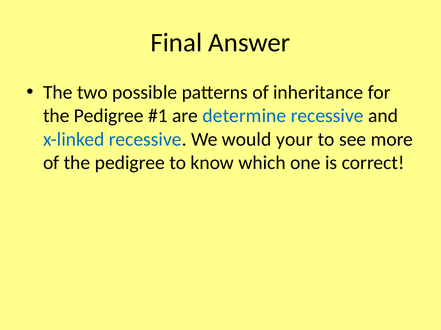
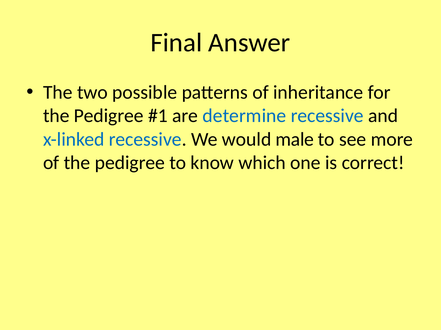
your: your -> male (295, 140)
